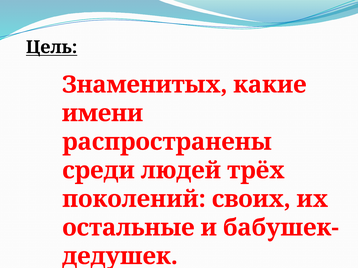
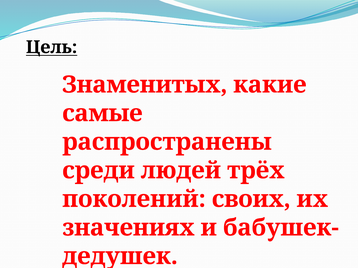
имени: имени -> самые (102, 113)
остальные: остальные -> значениях (128, 228)
